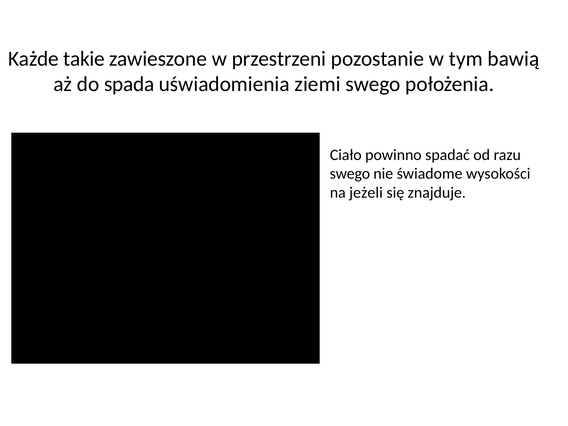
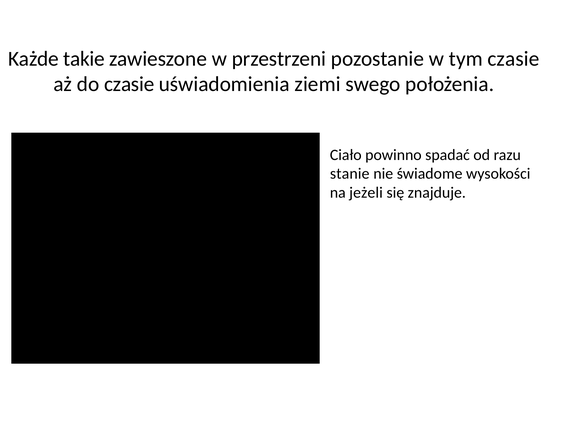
tym bawią: bawią -> czasie (513, 59)
do spada: spada -> czasie (129, 84)
swego: swego -> stanie (350, 174)
